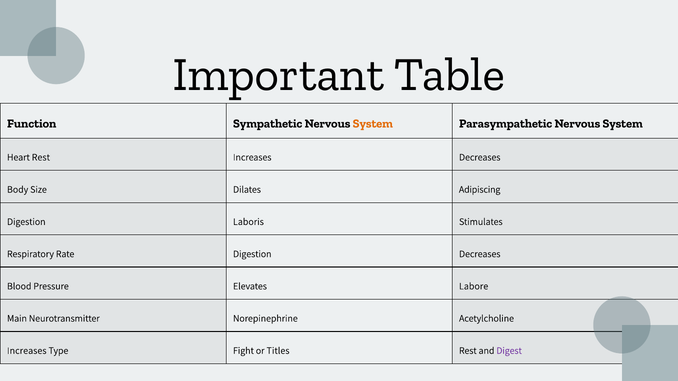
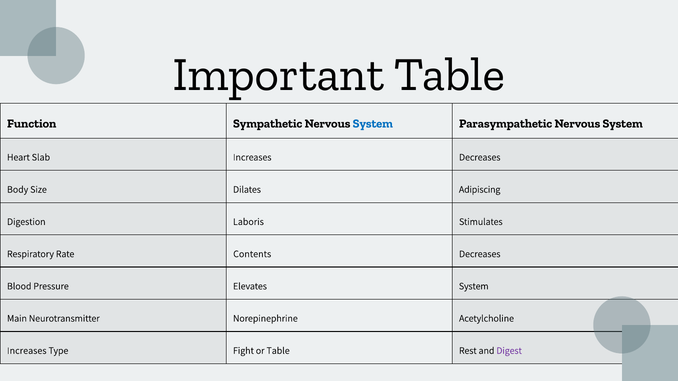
System colour: orange -> blue (373, 124)
Heart Rest: Rest -> Slab (41, 157)
Rate Digestion: Digestion -> Contents (252, 254)
Elevates Labore: Labore -> System (474, 286)
or Titles: Titles -> Table (278, 351)
